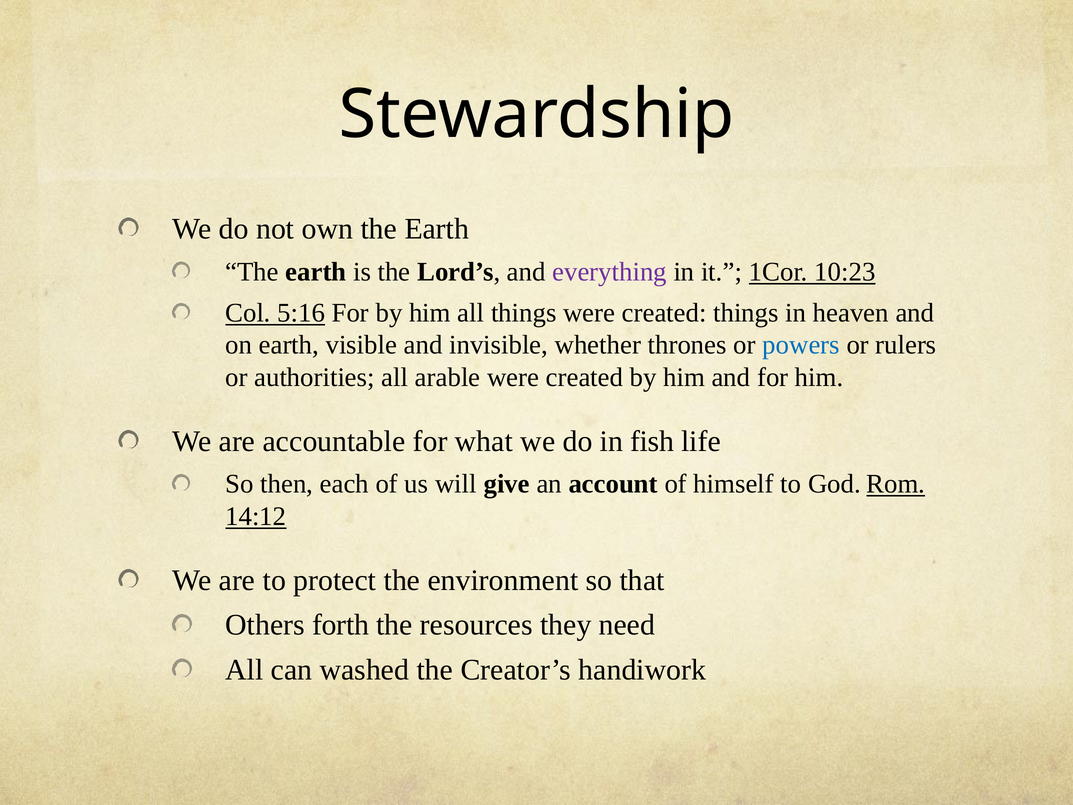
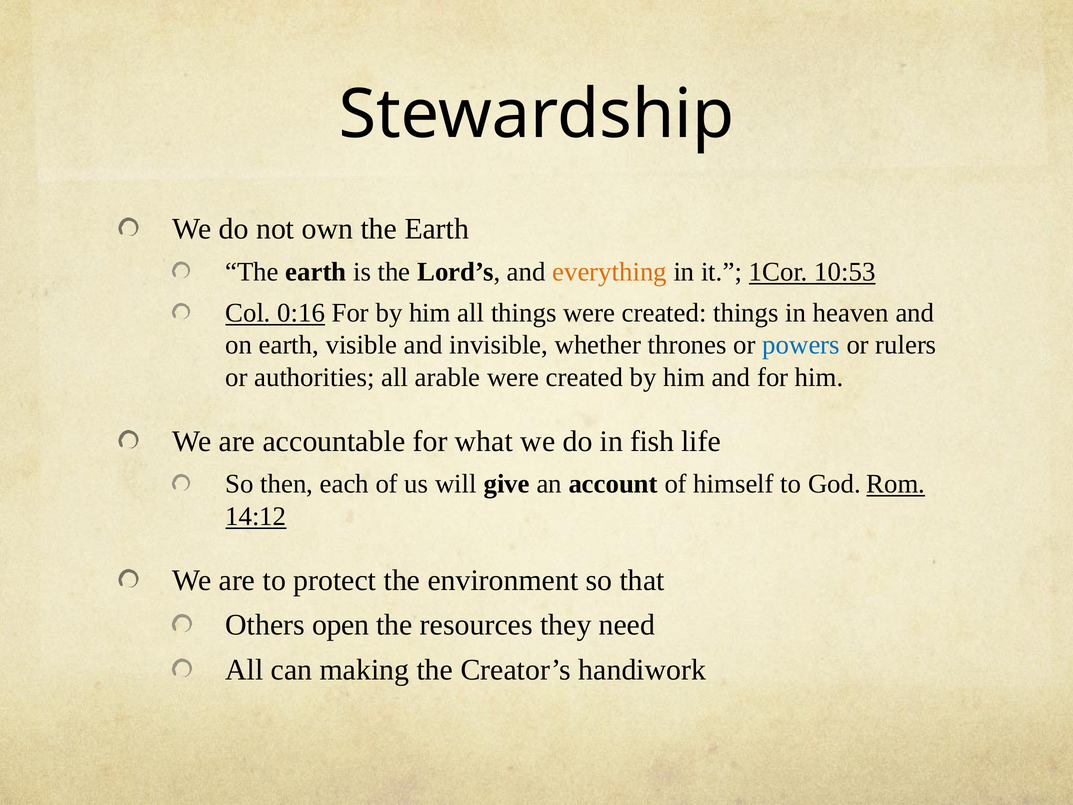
everything colour: purple -> orange (610, 272)
10:23: 10:23 -> 10:53 (845, 272)
5:16: 5:16 -> 0:16 (301, 313)
forth: forth -> open (341, 625)
washed: washed -> making (364, 670)
